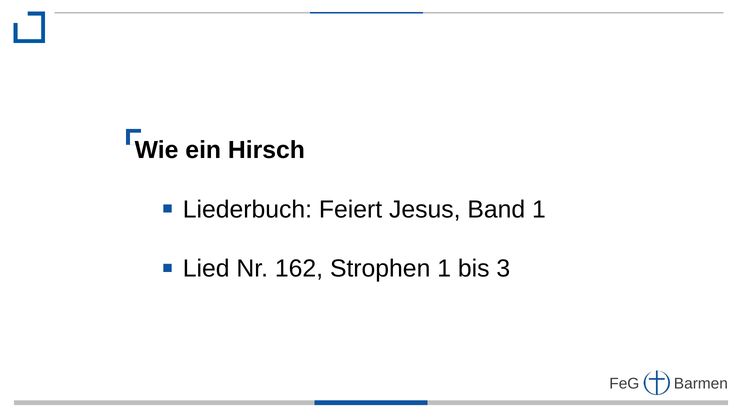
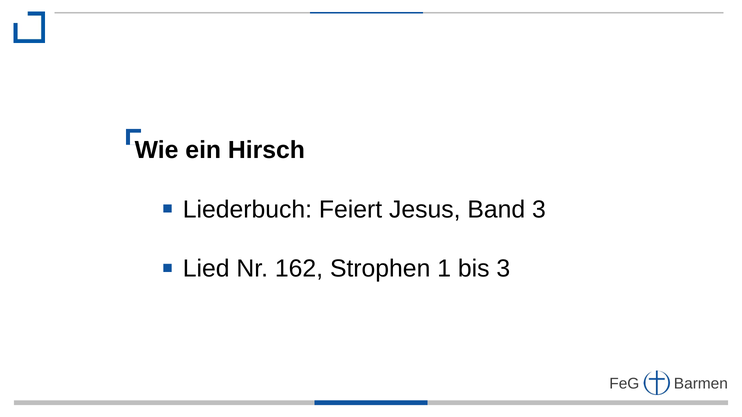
Band 1: 1 -> 3 (539, 210)
